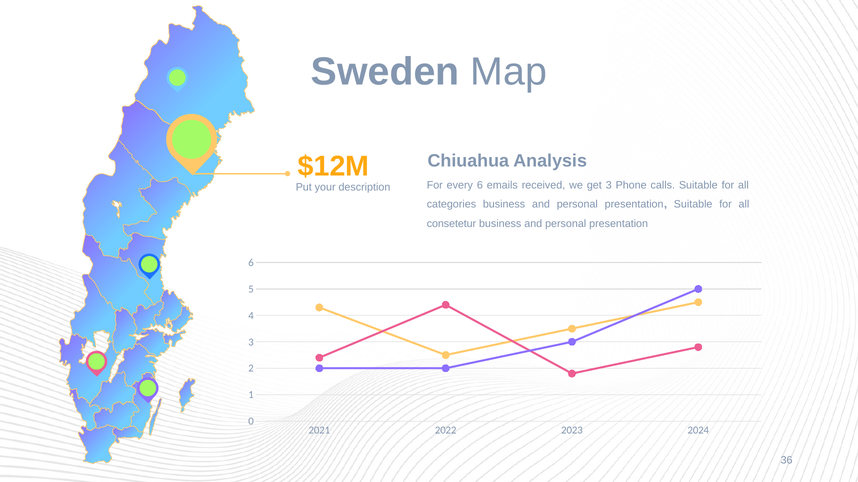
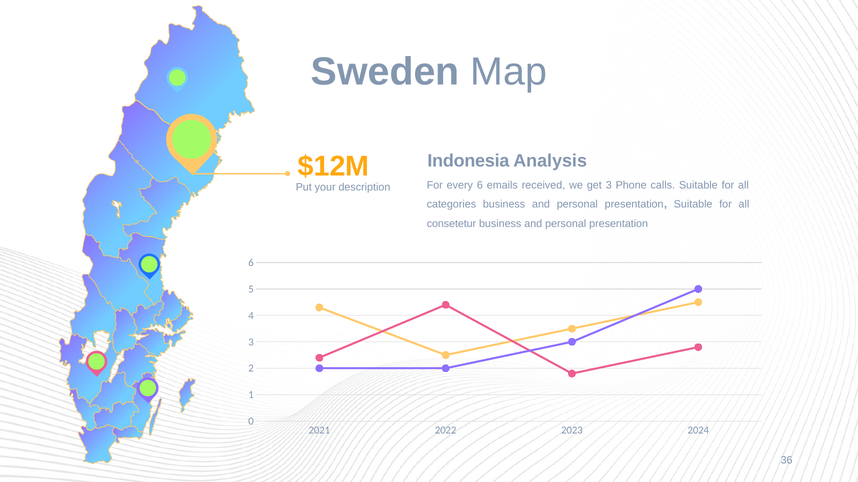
Chiuahua: Chiuahua -> Indonesia (468, 161)
